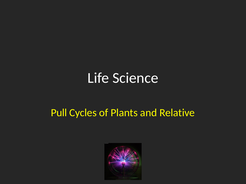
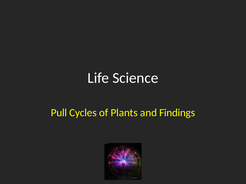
Relative: Relative -> Findings (177, 113)
